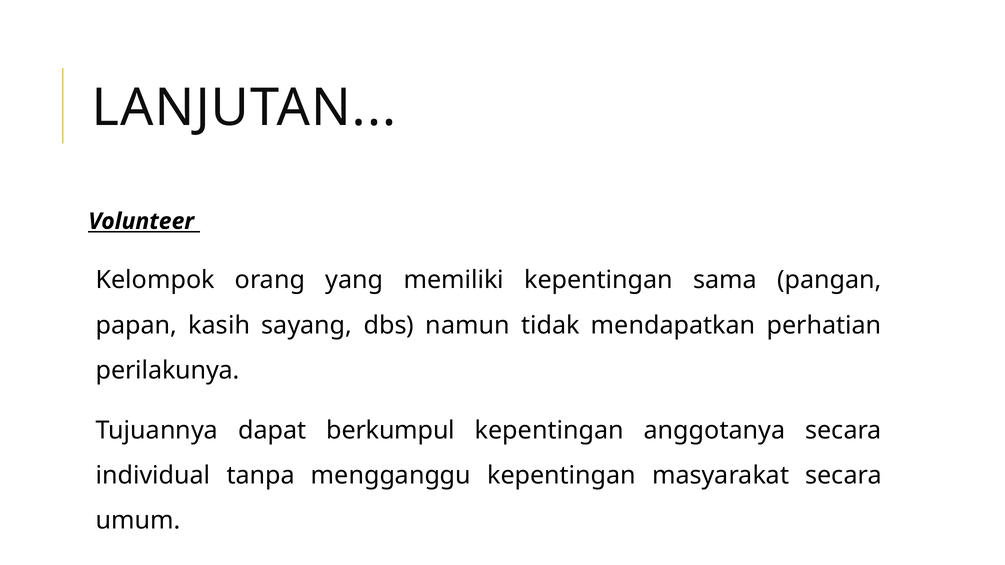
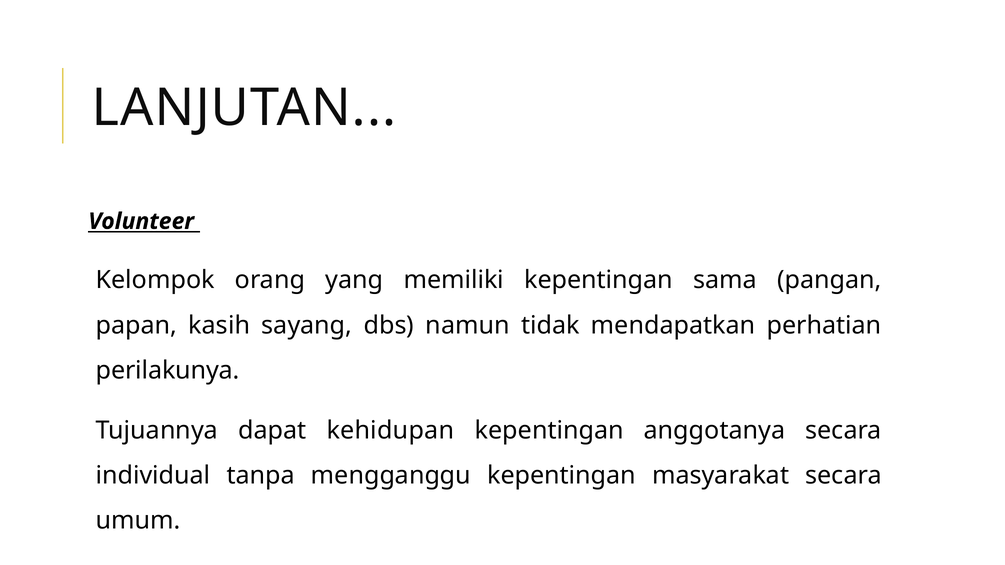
berkumpul: berkumpul -> kehidupan (390, 431)
